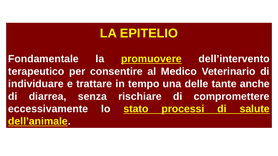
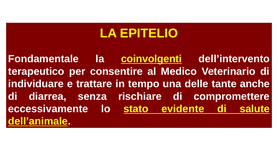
promuovere: promuovere -> coinvolgenti (151, 59)
processi: processi -> evidente (183, 109)
